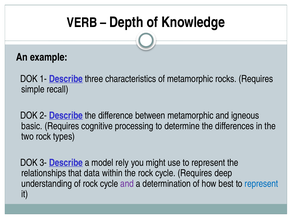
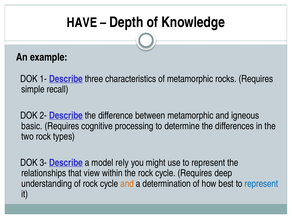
VERB: VERB -> HAVE (82, 23)
data: data -> view (92, 173)
and colour: purple -> orange (127, 184)
